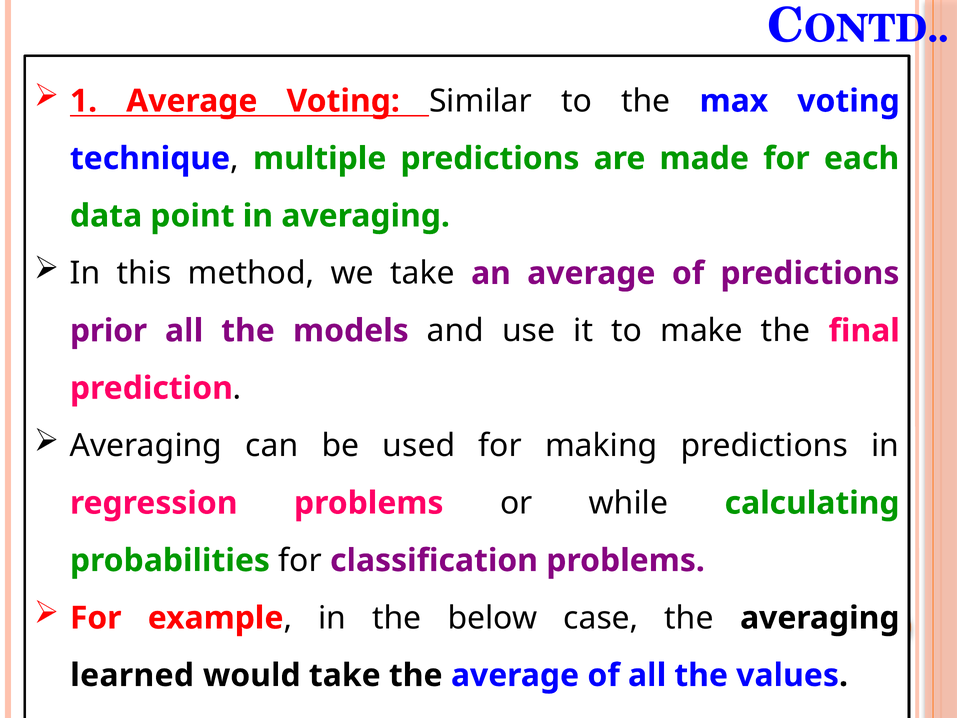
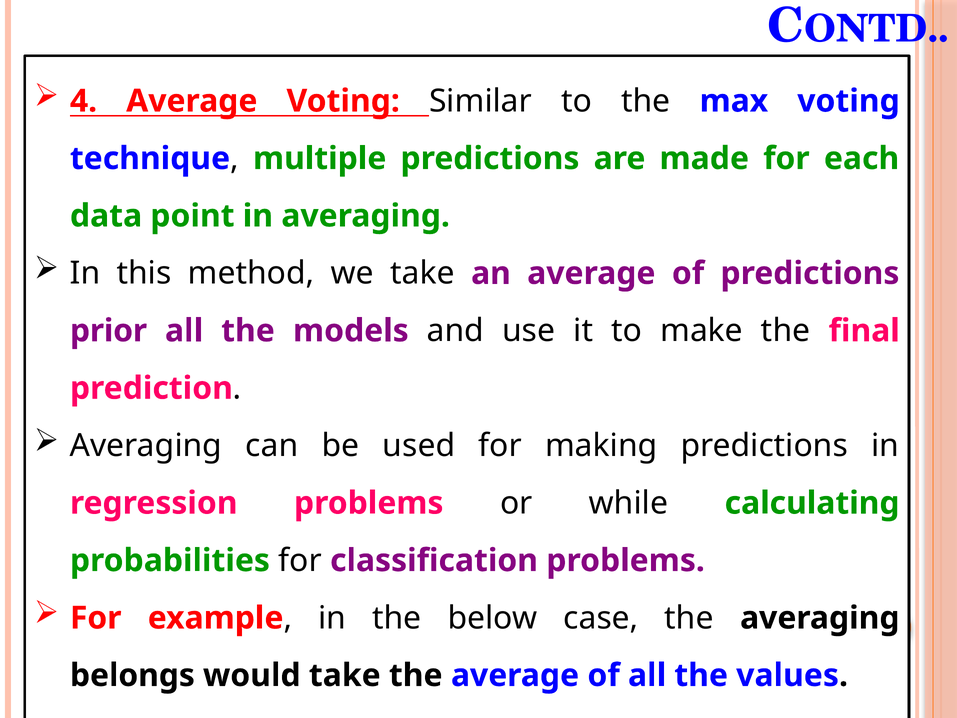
1: 1 -> 4 (84, 101)
learned: learned -> belongs (132, 675)
